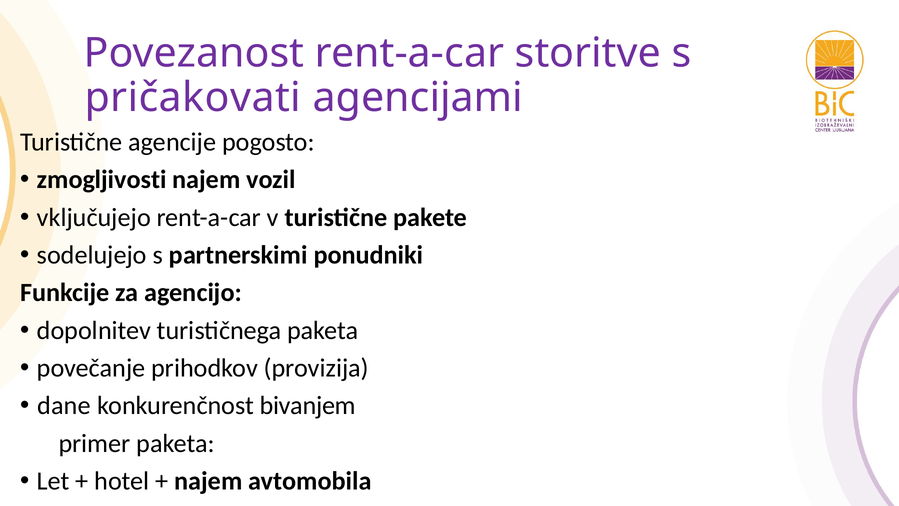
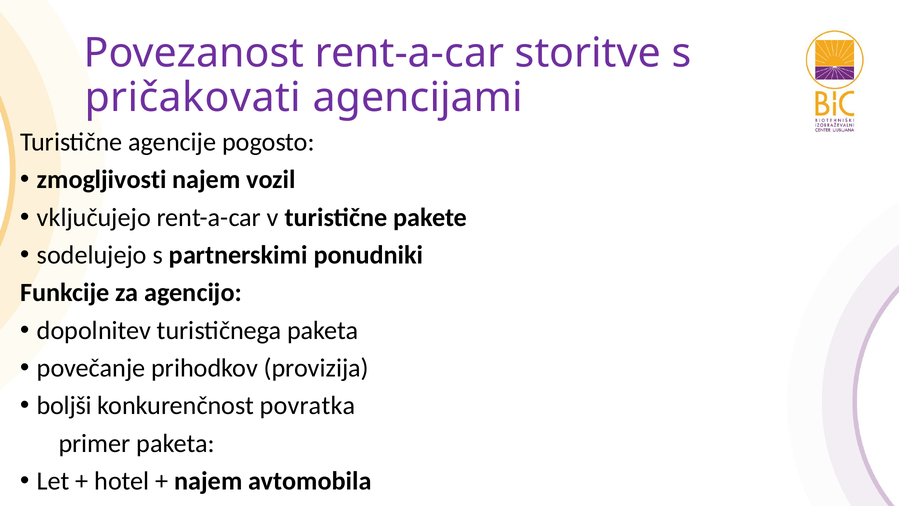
dane: dane -> boljši (64, 405)
bivanjem: bivanjem -> povratka (308, 405)
